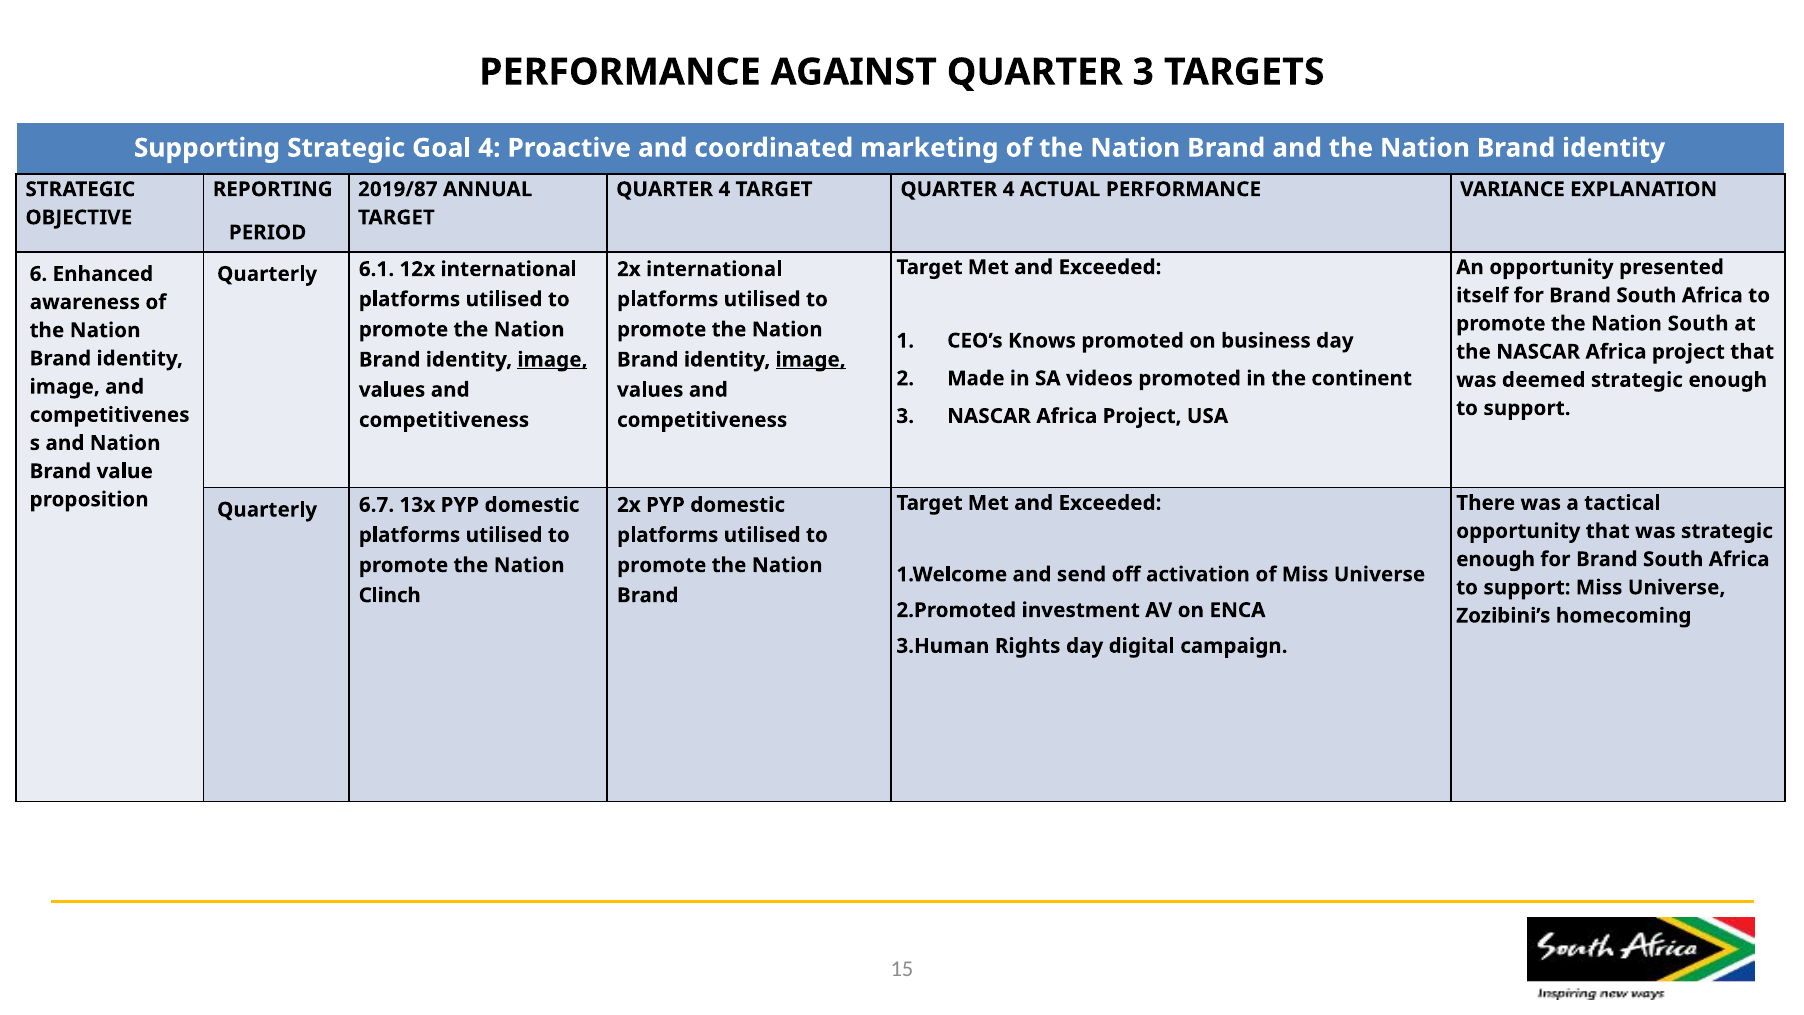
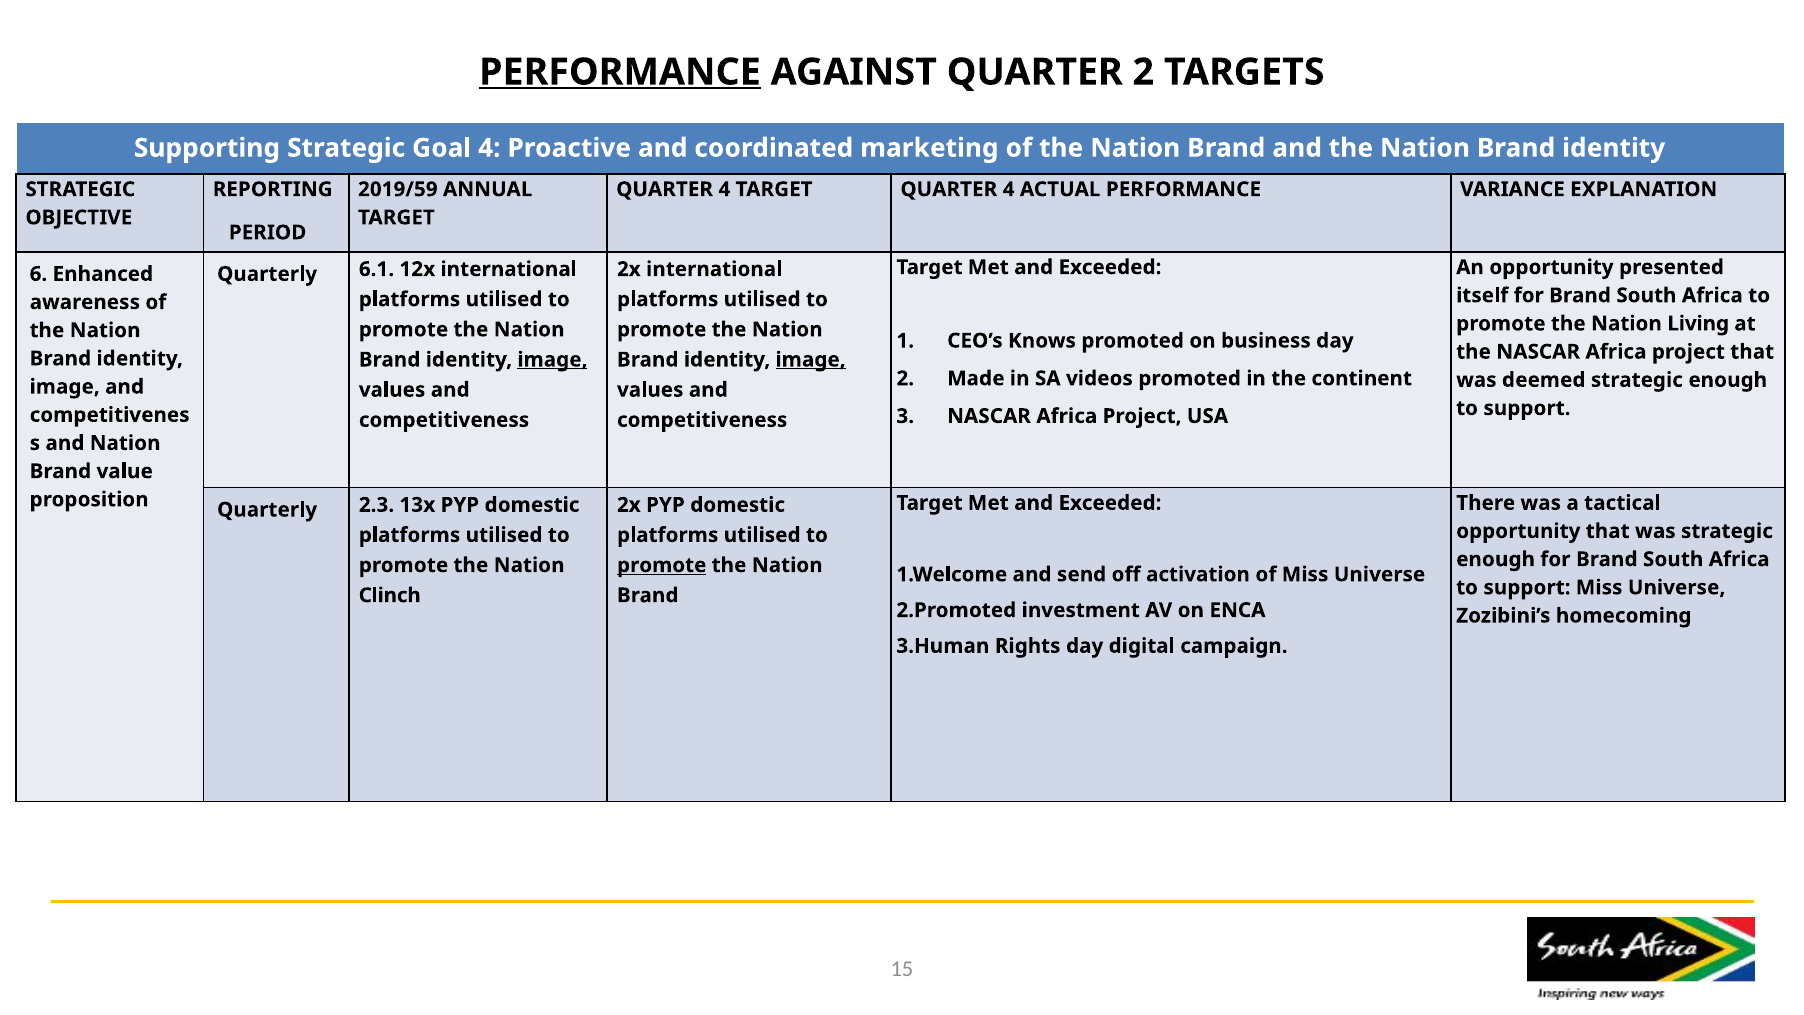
PERFORMANCE underline: none -> present (620, 72)
QUARTER 3: 3 -> 2 (1143, 72)
2019/87: 2019/87 -> 2019/59 (398, 189)
Nation South: South -> Living (1698, 324)
6.7: 6.7 -> 2.3 (377, 505)
promote underline: none -> present (662, 565)
